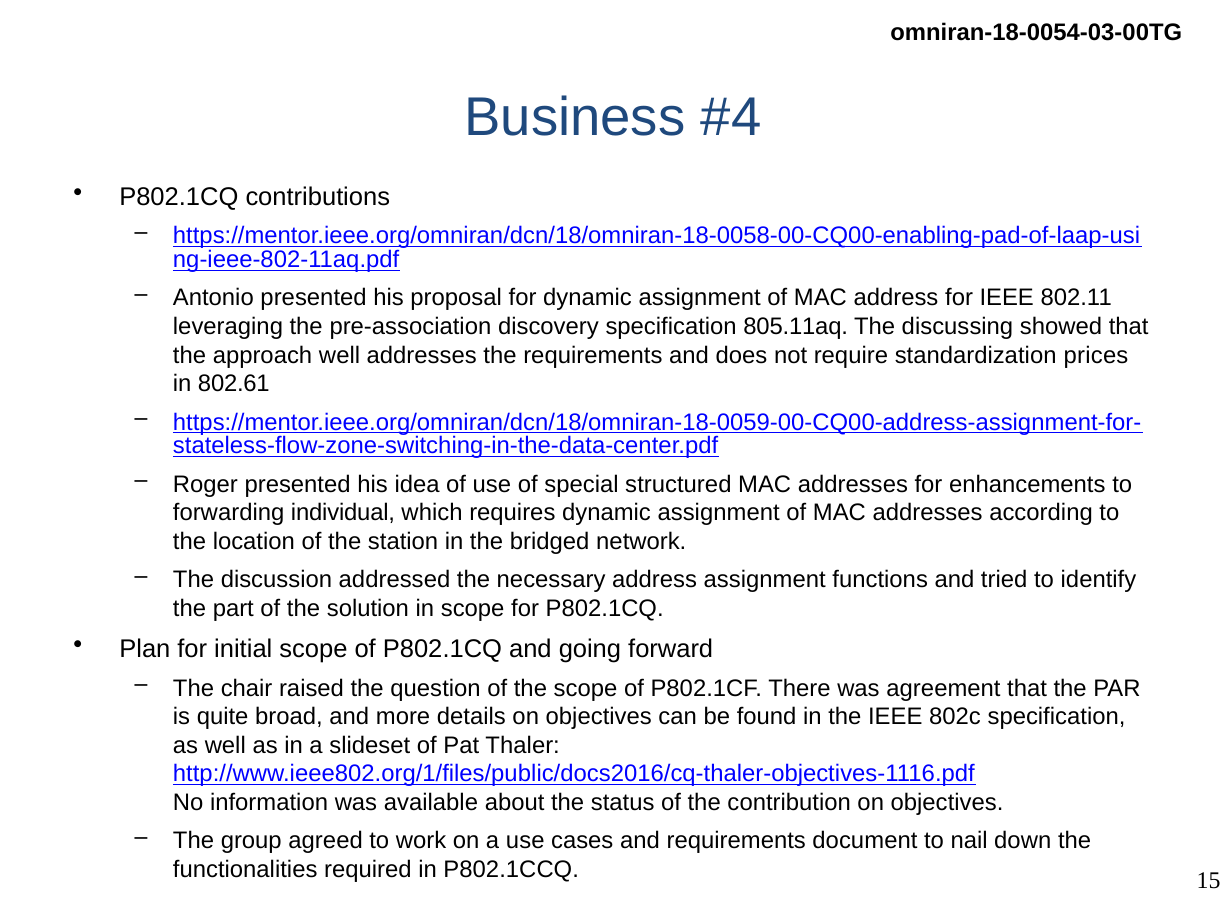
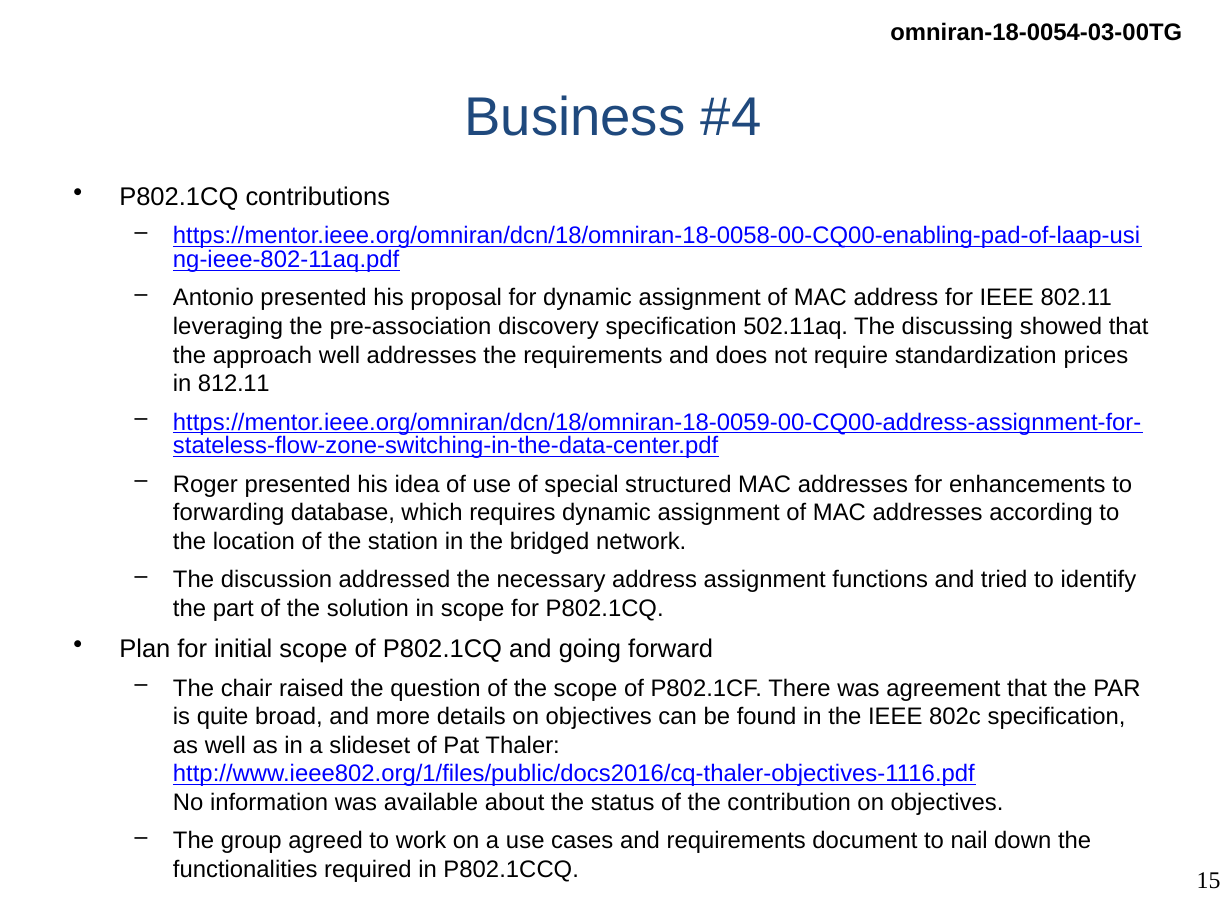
805.11aq: 805.11aq -> 502.11aq (796, 327)
802.61: 802.61 -> 812.11 (234, 384)
individual: individual -> database (343, 513)
